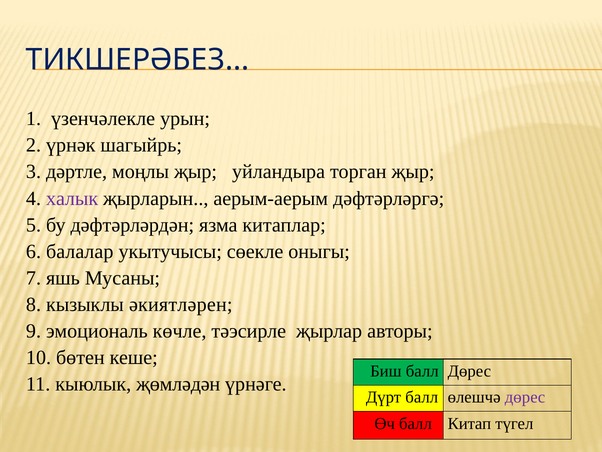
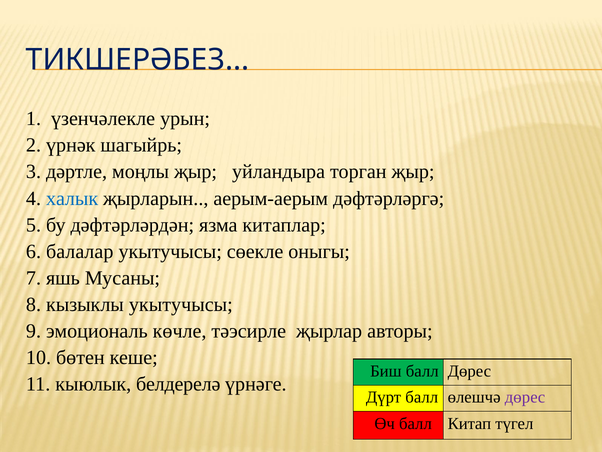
халык colour: purple -> blue (72, 198)
кызыклы әкиятләрен: әкиятләрен -> укытучысы (181, 304)
җөмләдән: җөмләдән -> белдерелә (178, 383)
